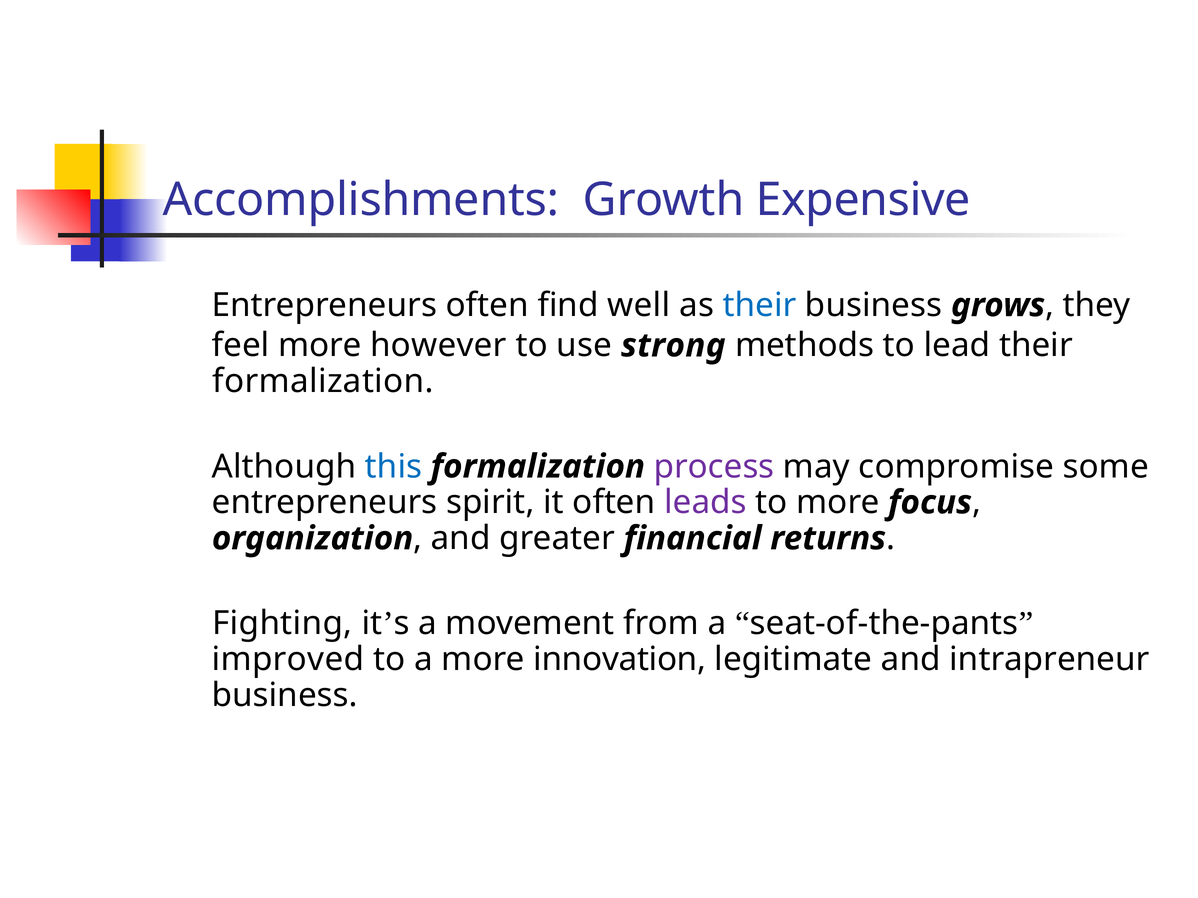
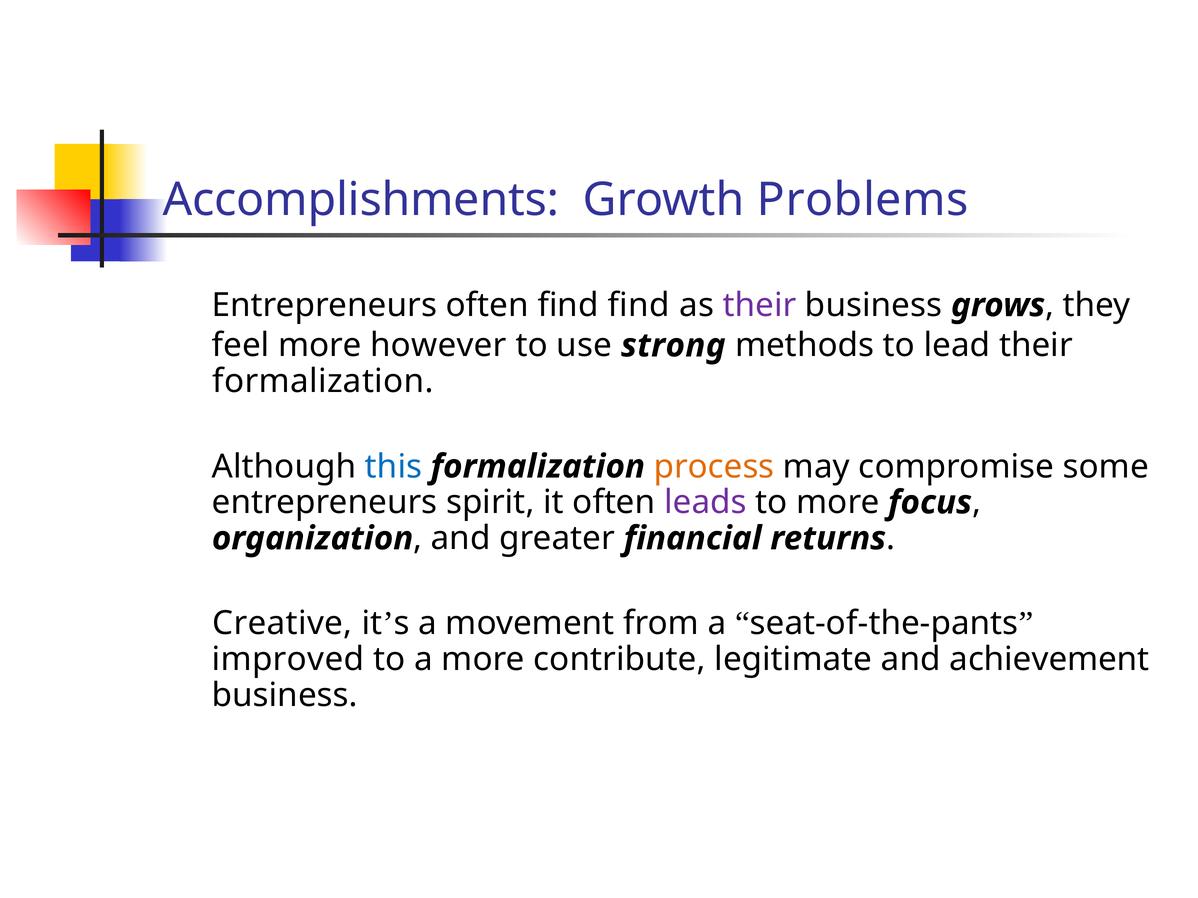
Expensive: Expensive -> Problems (863, 200)
find well: well -> find (639, 305)
their colour: blue -> purple (759, 305)
process colour: purple -> orange (714, 467)
Fighting: Fighting -> Creative (282, 624)
innovation: innovation -> contribute (620, 660)
intrapreneur: intrapreneur -> achievement (1049, 660)
